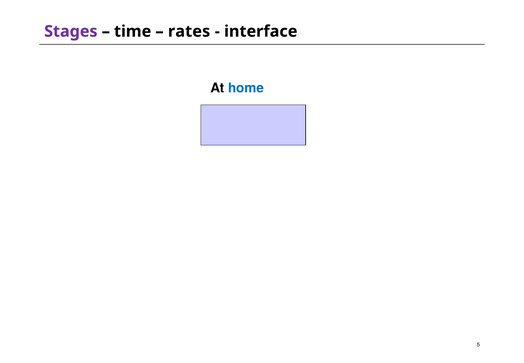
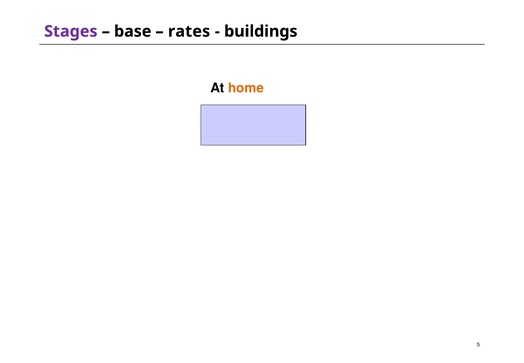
time: time -> base (133, 31)
interface: interface -> buildings (261, 31)
home colour: blue -> orange (246, 88)
